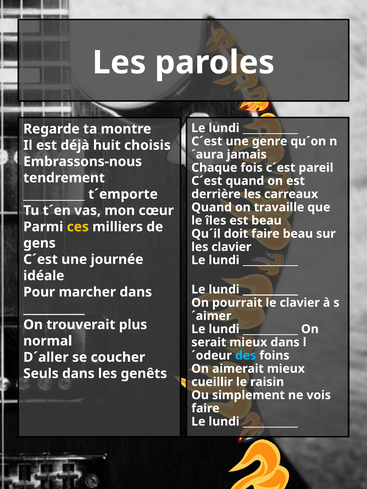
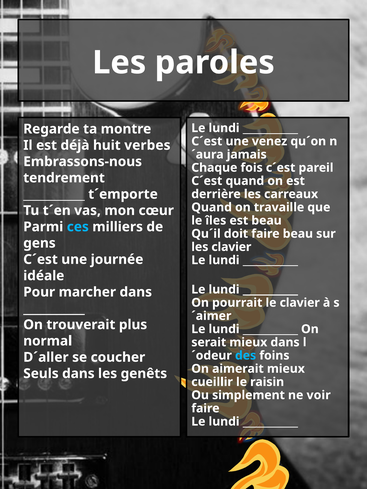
genre: genre -> venez (270, 141)
choisis: choisis -> verbes (147, 145)
ces colour: yellow -> light blue (78, 227)
vois: vois -> voir (319, 395)
